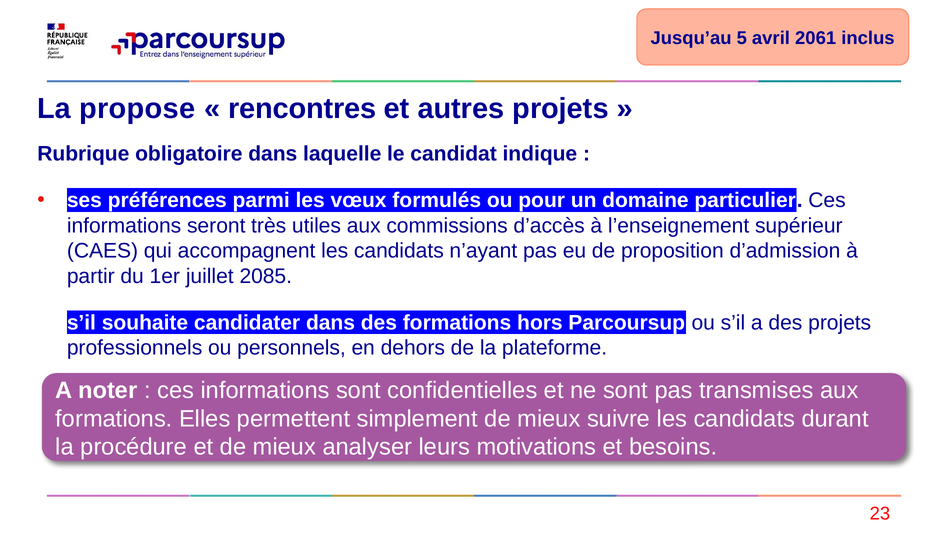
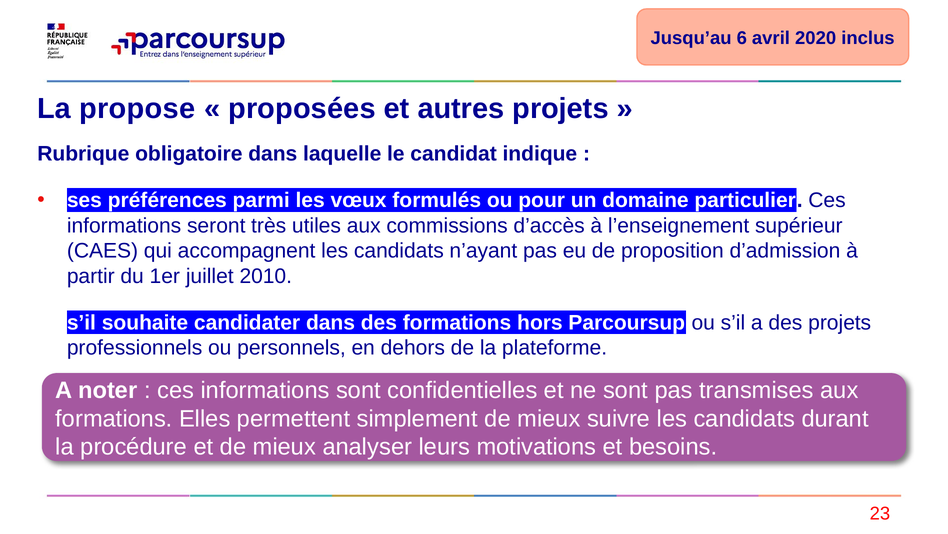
5: 5 -> 6 (742, 38)
2061: 2061 -> 2020 (816, 38)
rencontres: rencontres -> proposées (302, 109)
2085: 2085 -> 2010 (266, 276)
